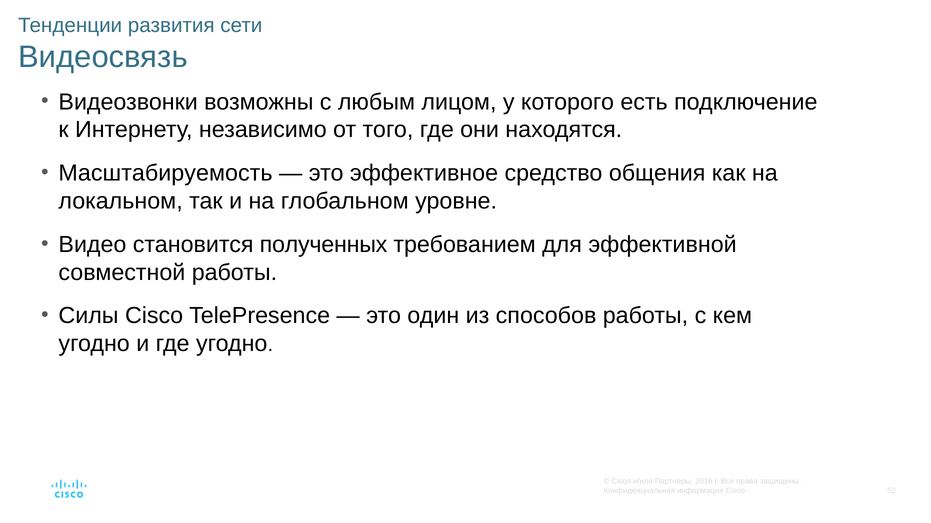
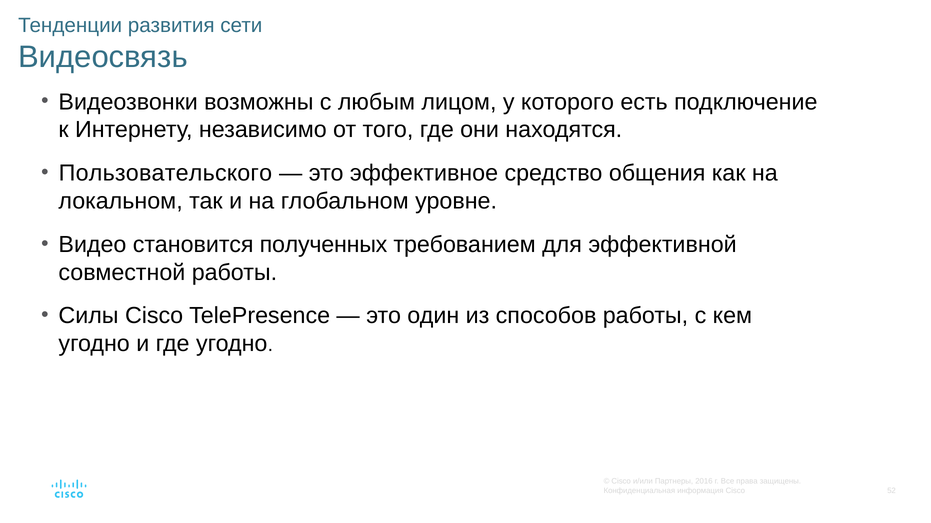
Масштабируемость: Масштабируемость -> Пользовательского (165, 173)
